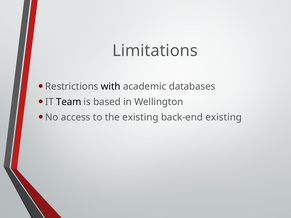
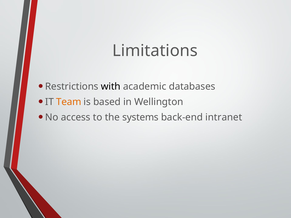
Team colour: black -> orange (69, 102)
the existing: existing -> systems (140, 117)
back-end existing: existing -> intranet (224, 117)
